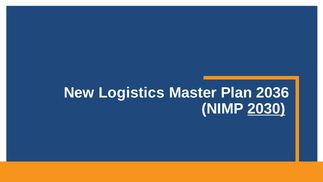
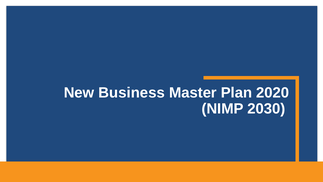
Logistics: Logistics -> Business (132, 93)
2036: 2036 -> 2020 (273, 93)
2030 underline: present -> none (266, 109)
